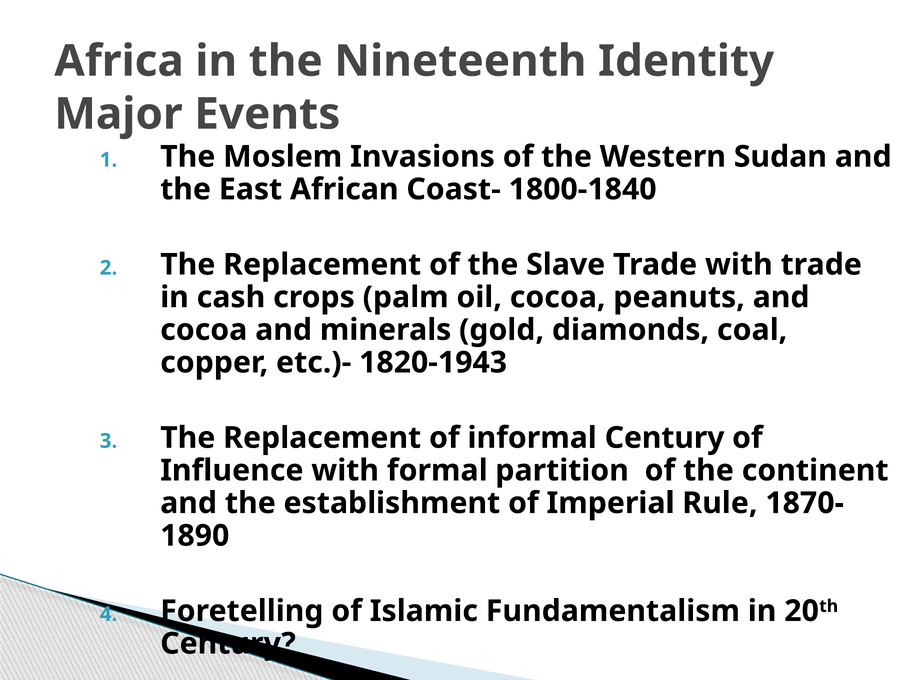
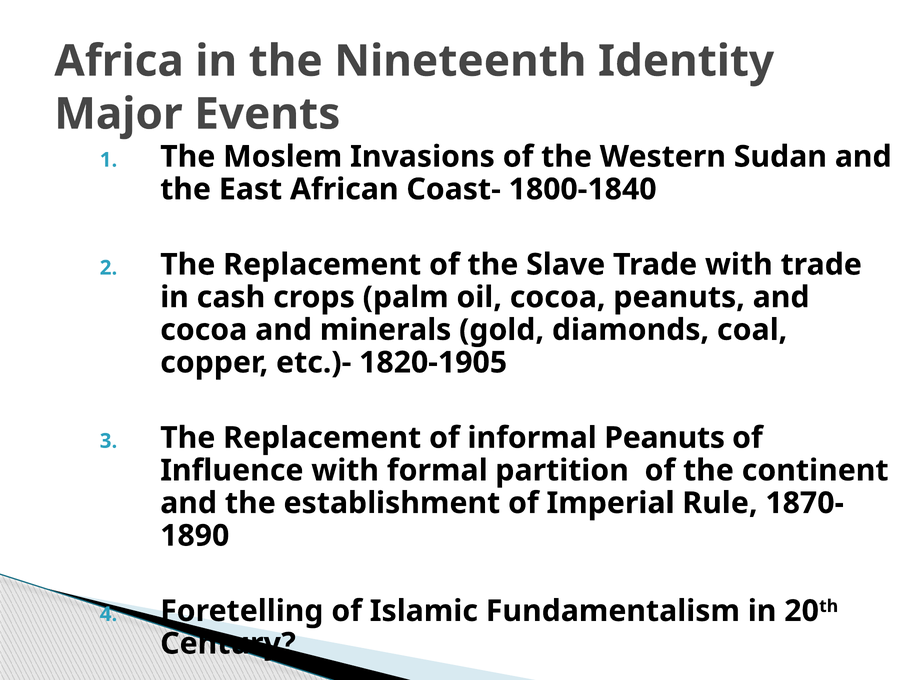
1820-1943: 1820-1943 -> 1820-1905 (433, 363)
informal Century: Century -> Peanuts (665, 438)
